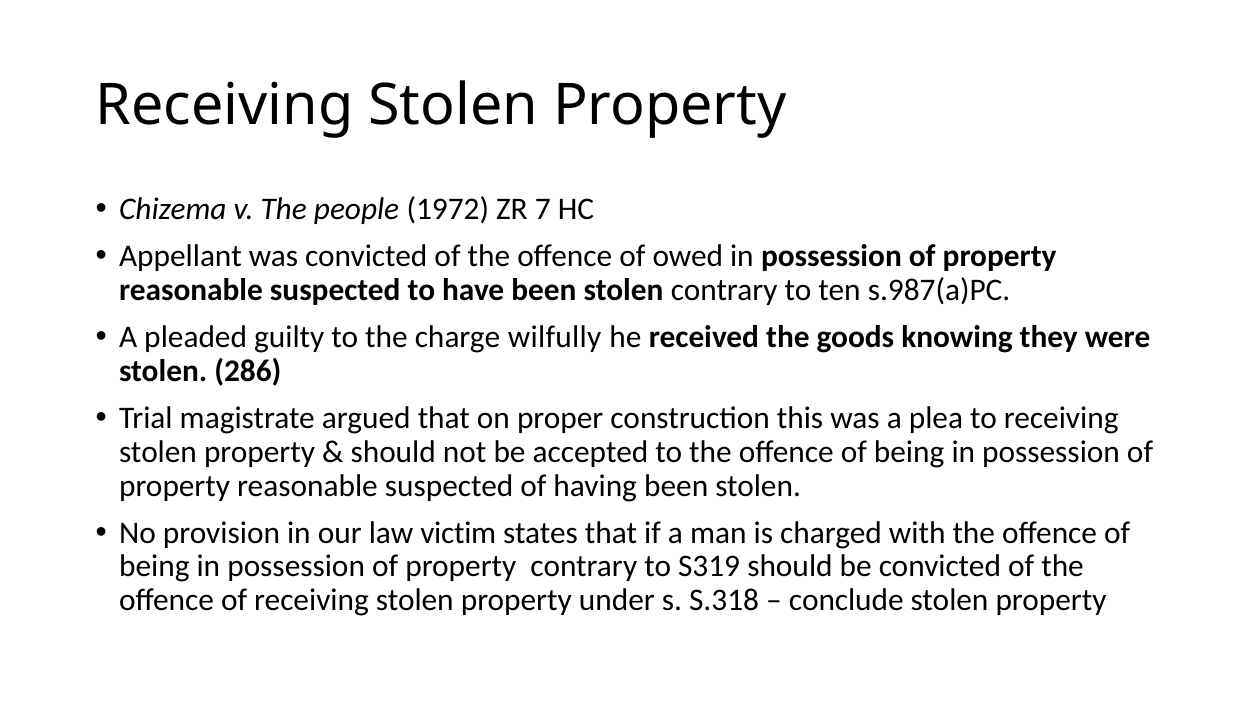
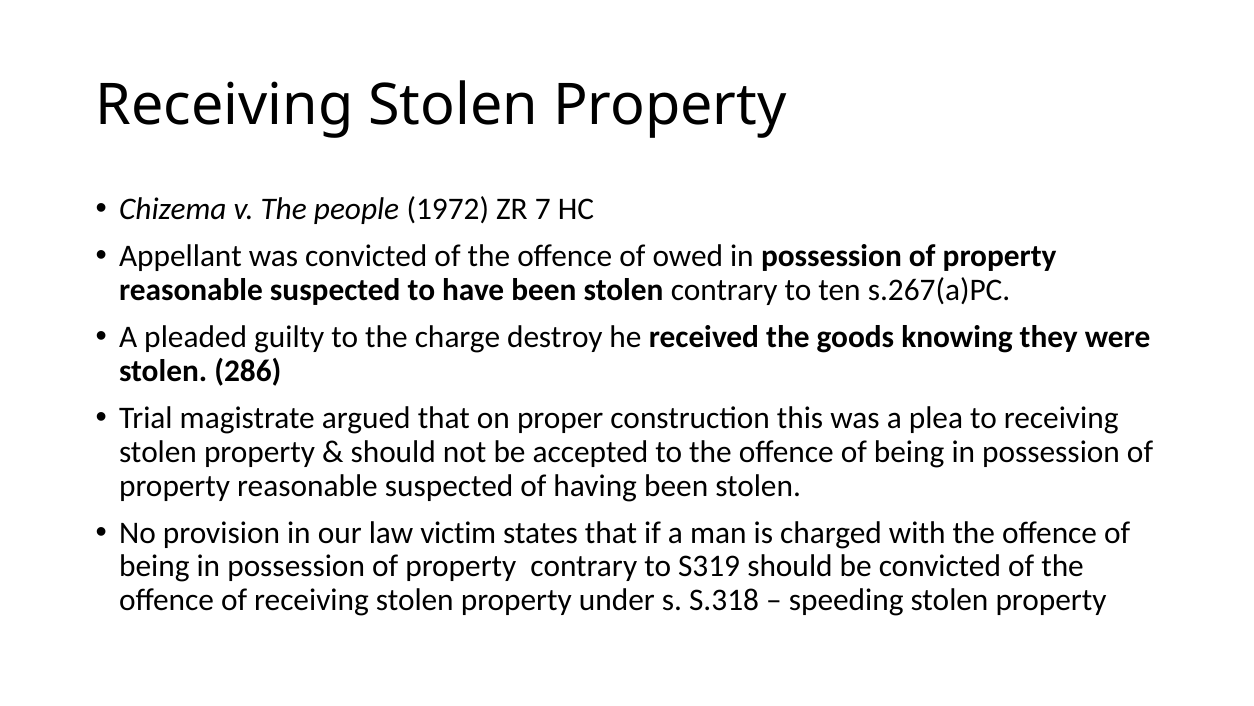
s.987(a)PC: s.987(a)PC -> s.267(a)PC (939, 290)
wilfully: wilfully -> destroy (555, 337)
conclude: conclude -> speeding (846, 600)
